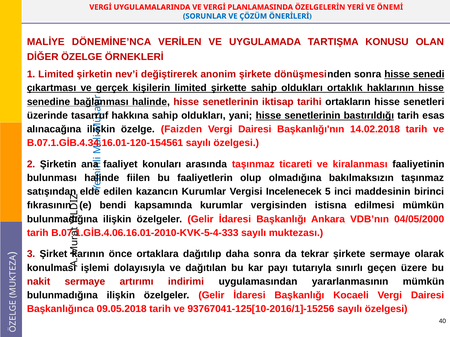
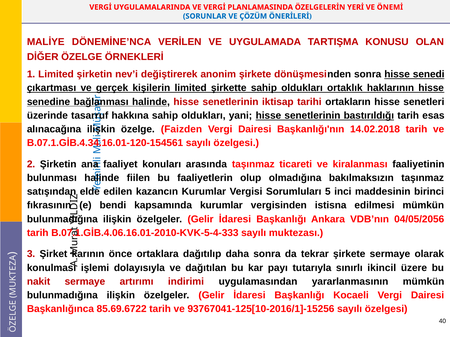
Incelenecek: Incelenecek -> Sorumluları (294, 192)
04/05/2000: 04/05/2000 -> 04/05/2056 (419, 219)
geçen: geçen -> ikincil (382, 268)
09.05.2018: 09.05.2018 -> 85.69.6722 (122, 309)
